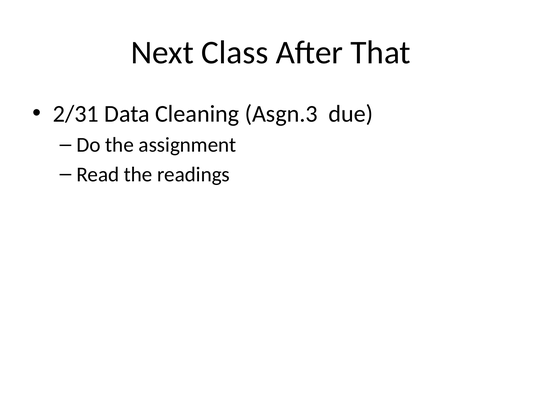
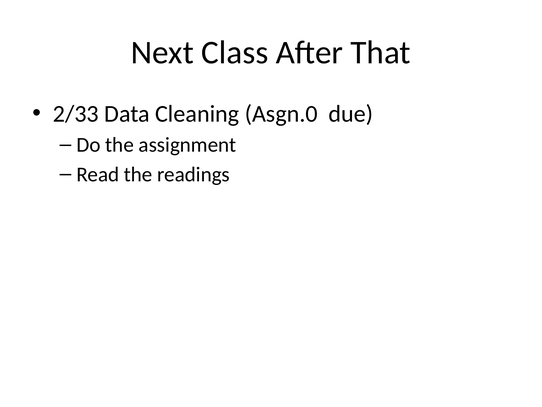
2/31: 2/31 -> 2/33 (76, 114)
Asgn.3: Asgn.3 -> Asgn.0 (281, 114)
